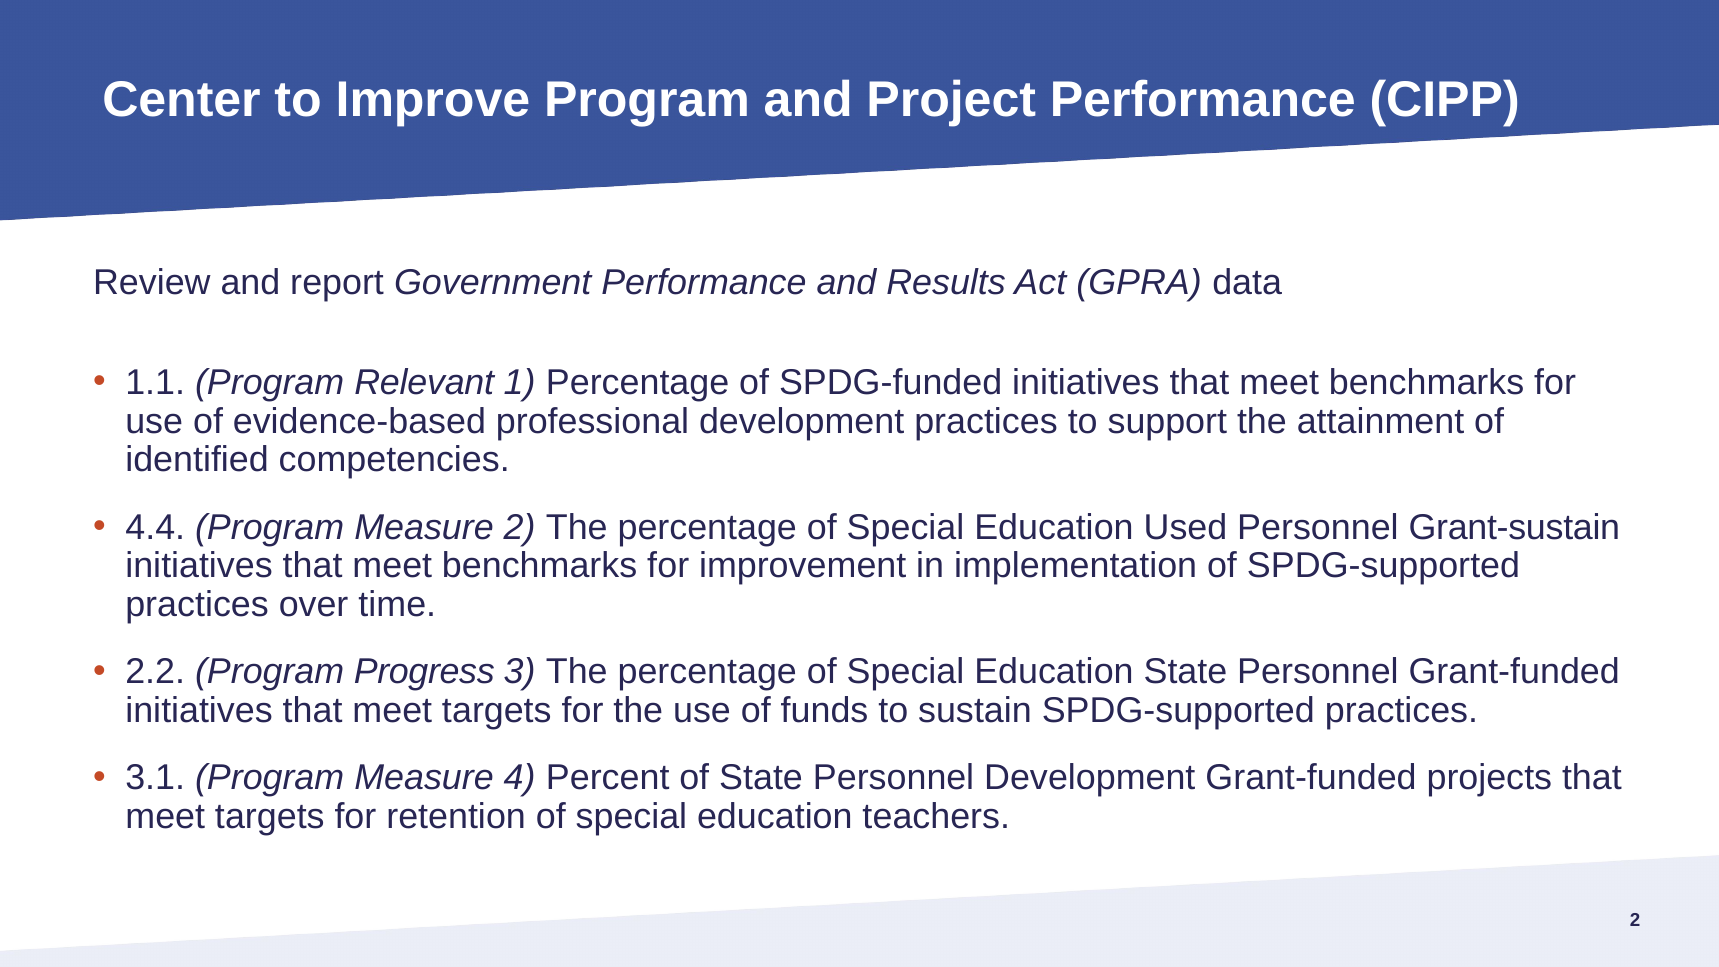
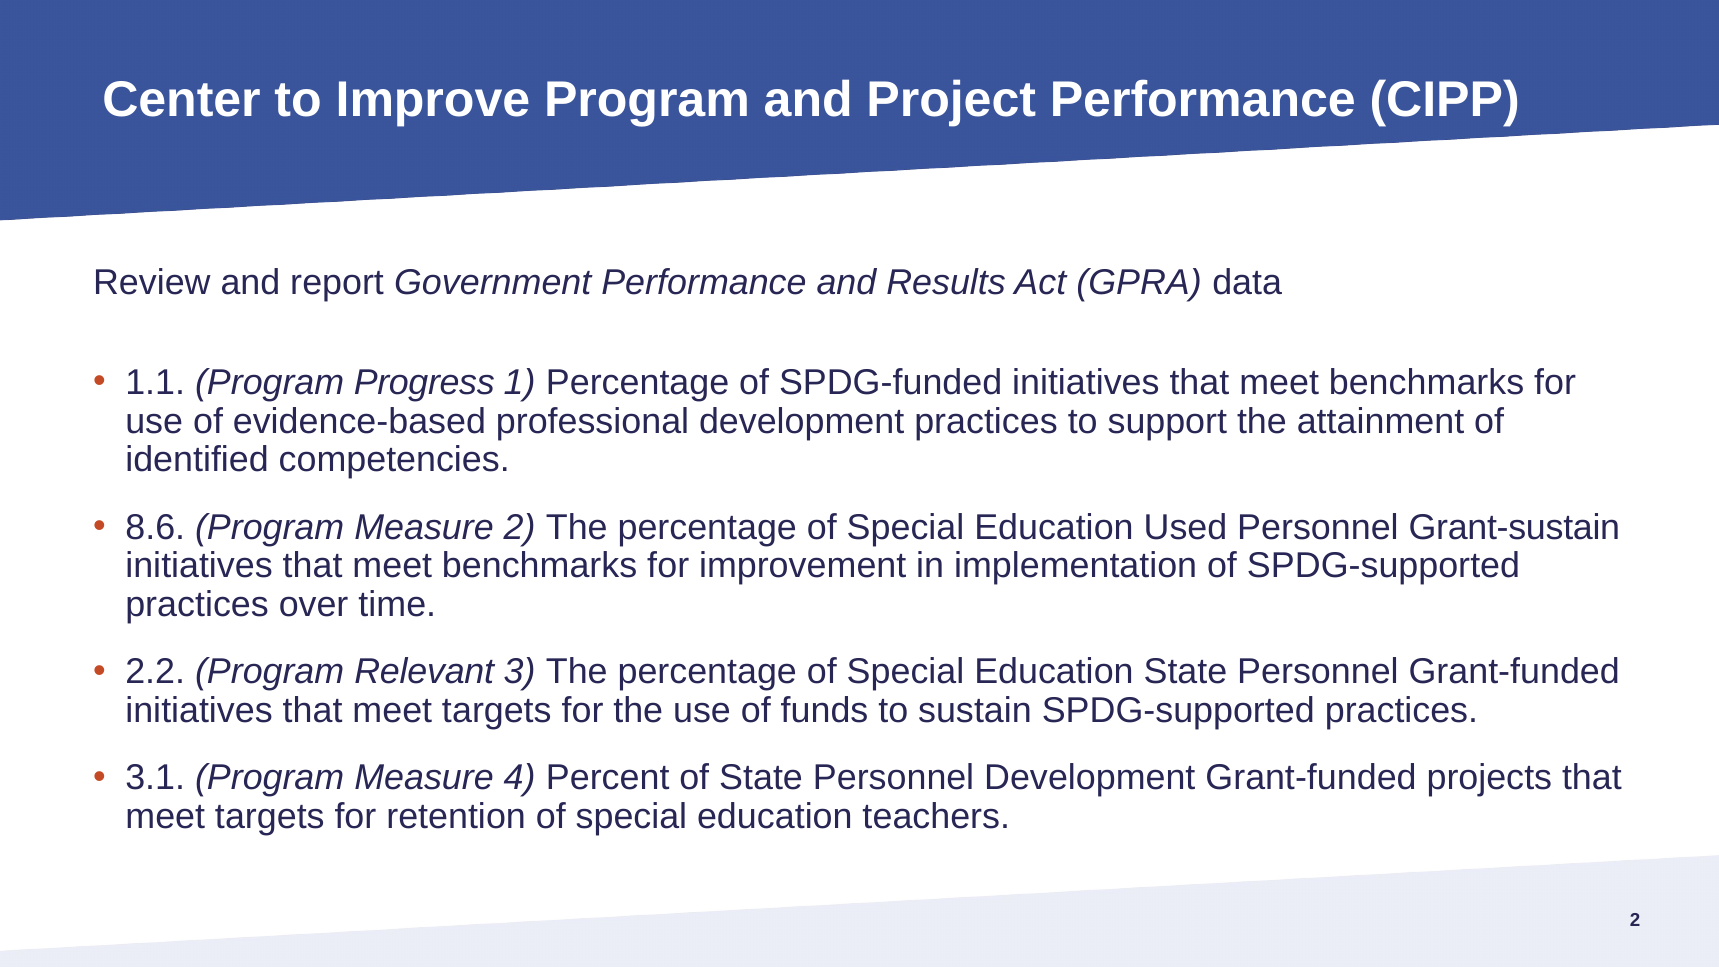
Relevant: Relevant -> Progress (424, 383)
4.4: 4.4 -> 8.6 (155, 527)
Progress: Progress -> Relevant (424, 672)
